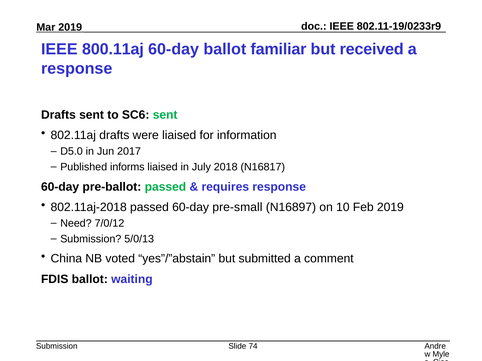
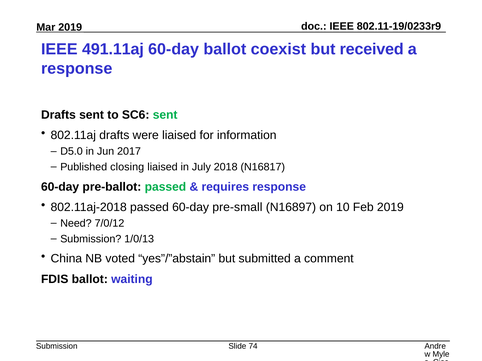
800.11aj: 800.11aj -> 491.11aj (113, 49)
familiar: familiar -> coexist (278, 49)
informs: informs -> closing (127, 167)
5/0/13: 5/0/13 -> 1/0/13 (139, 239)
